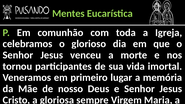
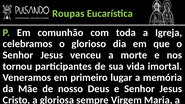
Mentes: Mentes -> Roupas (68, 14)
